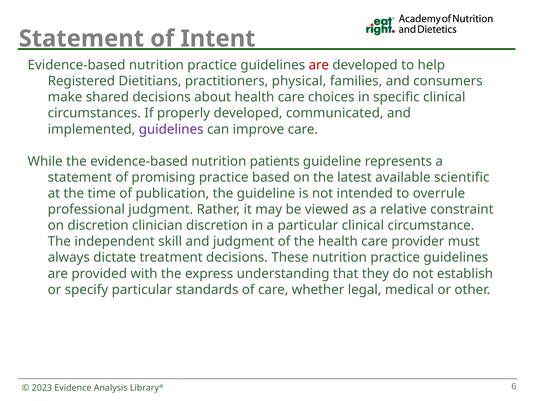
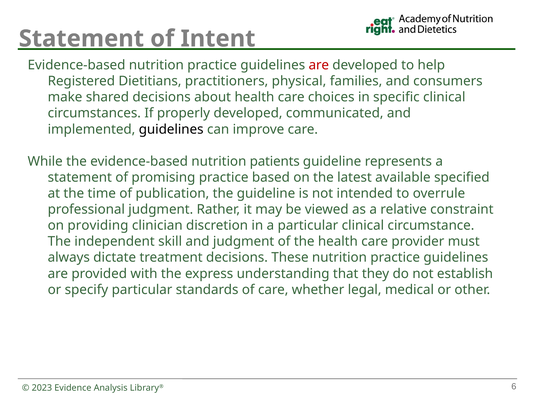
guidelines colour: purple -> black (171, 129)
scientific: scientific -> specified (462, 177)
on discretion: discretion -> providing (98, 226)
